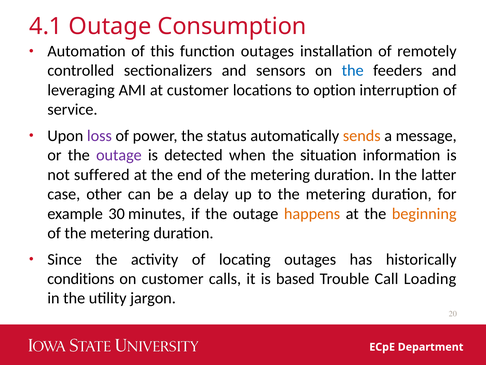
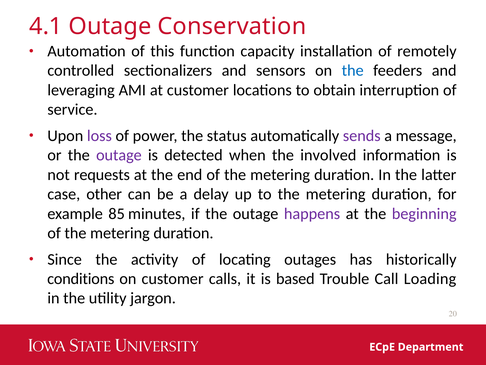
Consumption: Consumption -> Conservation (232, 26)
function outages: outages -> capacity (267, 51)
option: option -> obtain (335, 90)
sends colour: orange -> purple (362, 136)
situation: situation -> involved (328, 155)
suffered: suffered -> requests (102, 174)
30: 30 -> 85 (117, 213)
happens colour: orange -> purple (312, 213)
beginning colour: orange -> purple (424, 213)
